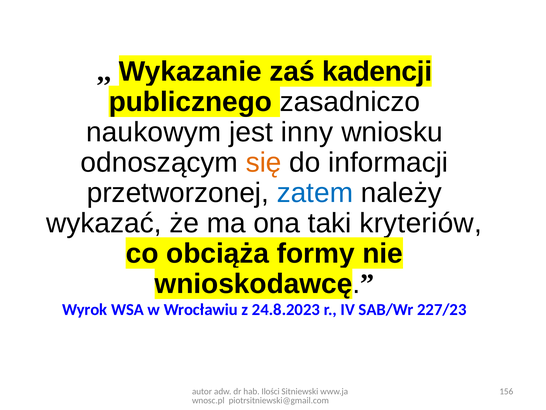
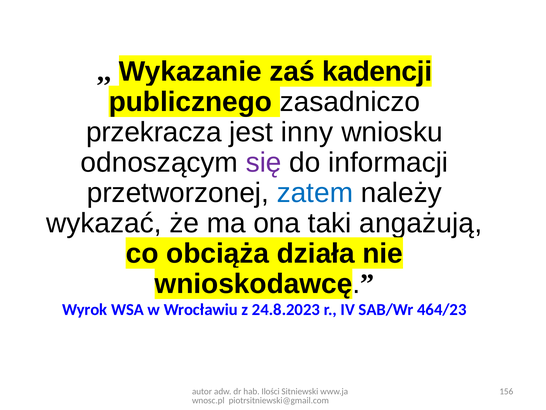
naukowym: naukowym -> przekracza (154, 132)
się colour: orange -> purple (264, 162)
kryteriów: kryteriów -> angażują (421, 223)
formy: formy -> działa (316, 253)
227/23: 227/23 -> 464/23 (442, 309)
